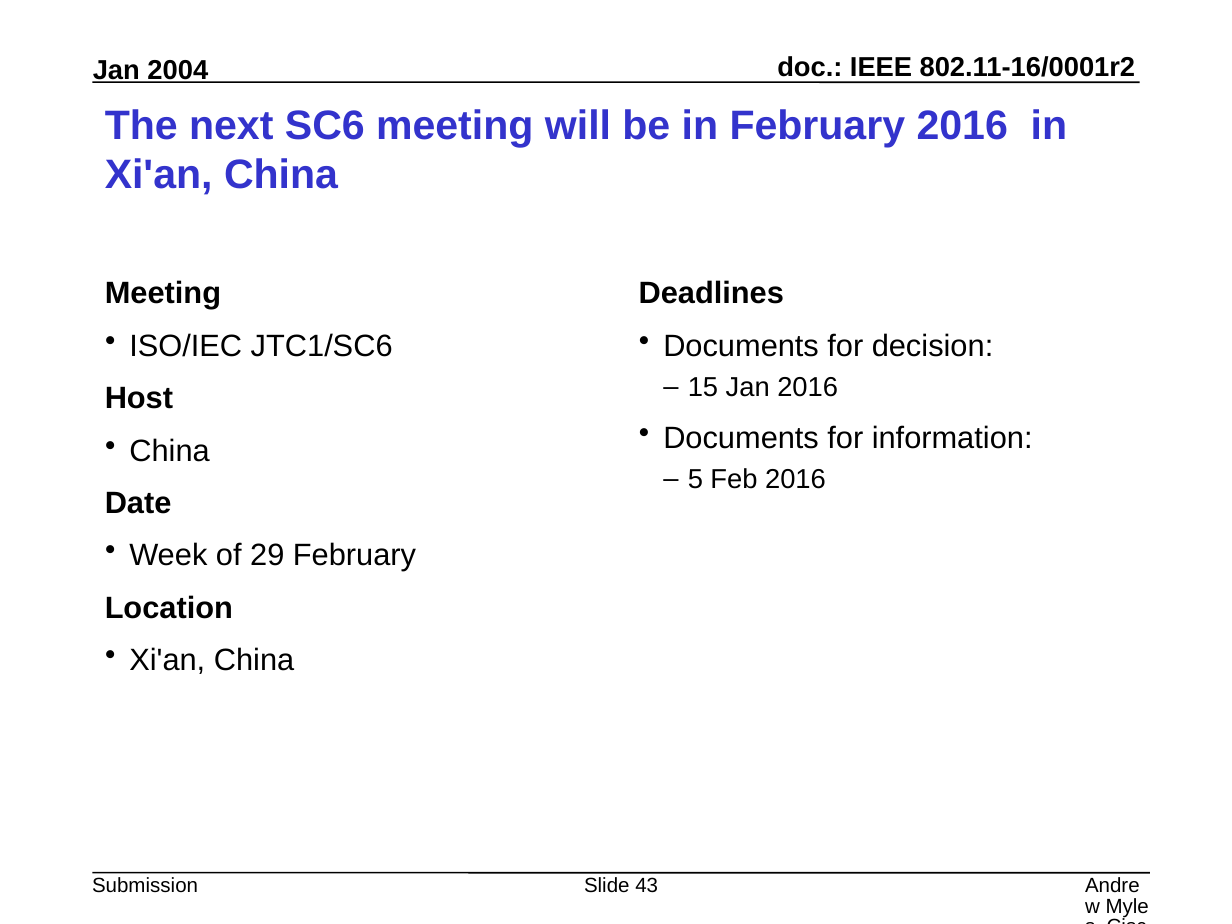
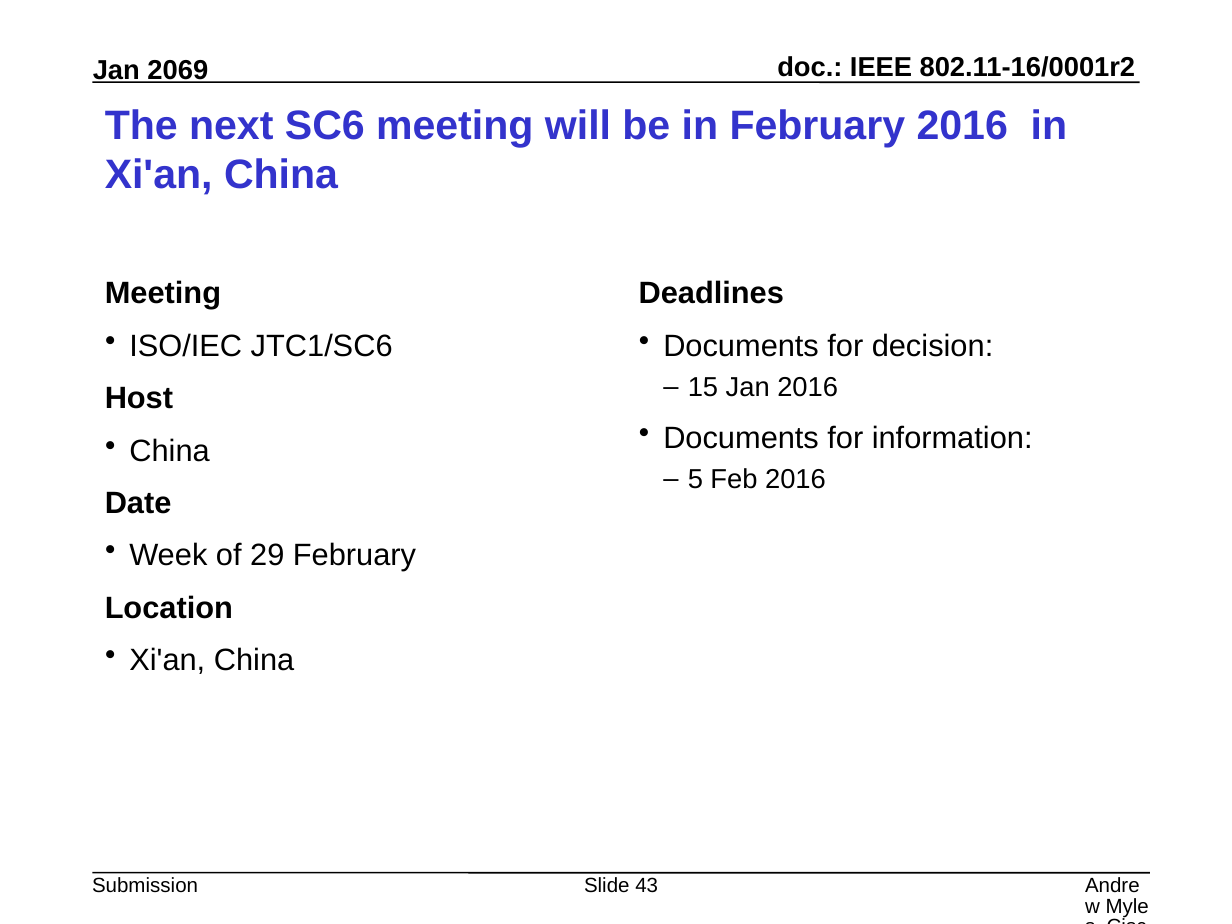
2004: 2004 -> 2069 (178, 70)
